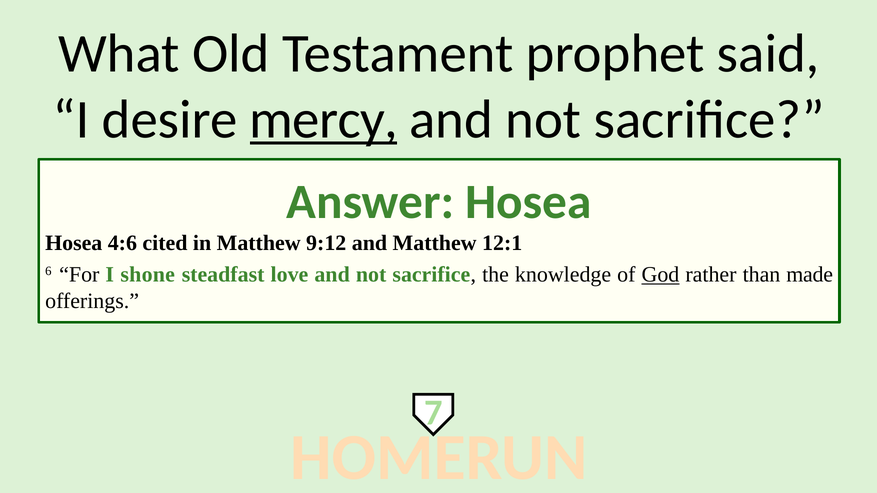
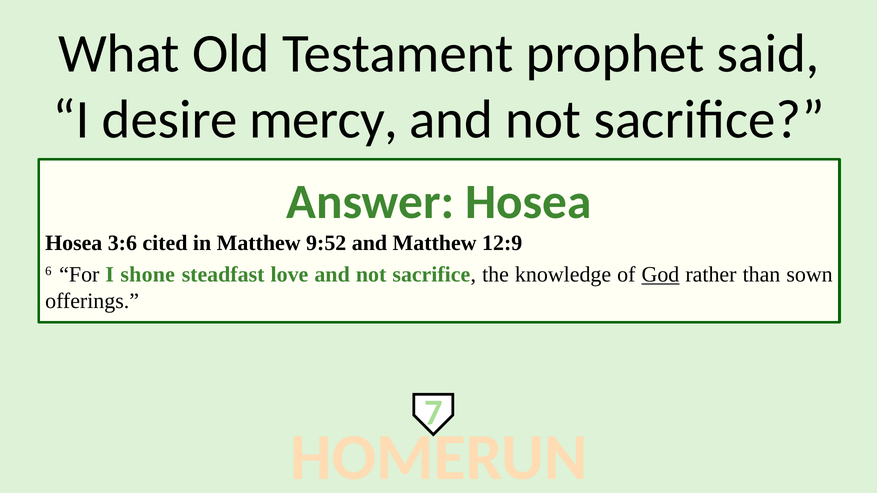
mercy underline: present -> none (324, 120)
4:6: 4:6 -> 3:6 (122, 243)
9:12: 9:12 -> 9:52 (326, 243)
12:1: 12:1 -> 12:9 (502, 243)
made: made -> sown (810, 275)
